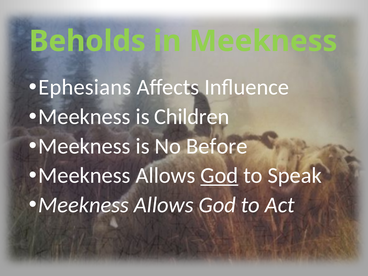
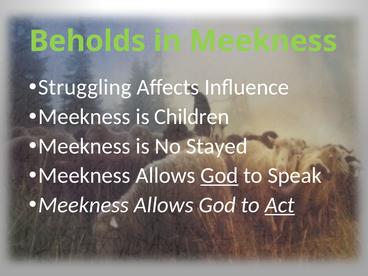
Ephesians: Ephesians -> Struggling (85, 87)
Before: Before -> Stayed (217, 146)
Act underline: none -> present (280, 205)
